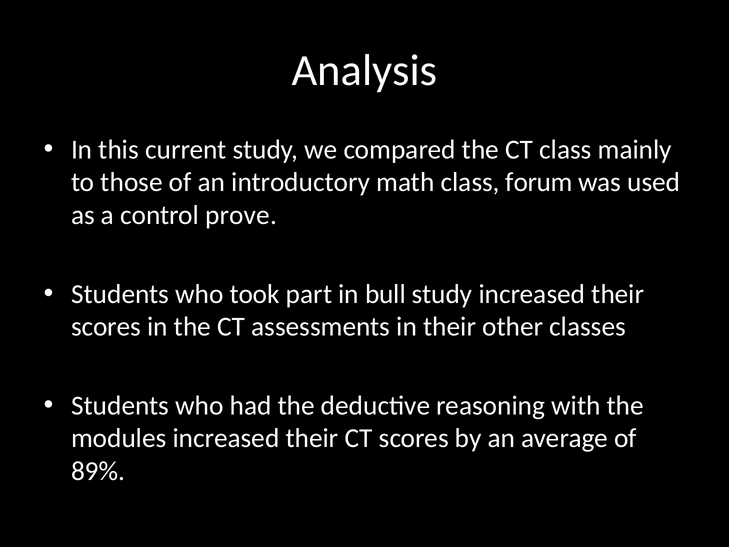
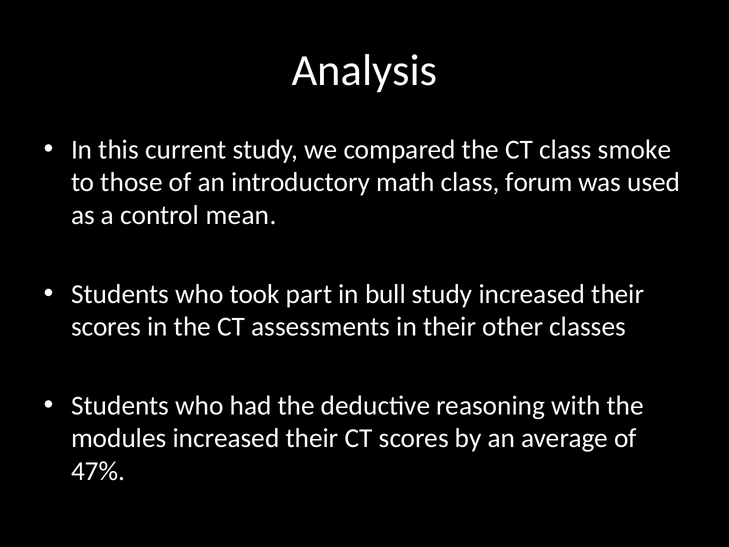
mainly: mainly -> smoke (635, 150)
prove: prove -> mean (241, 215)
89%: 89% -> 47% (98, 471)
